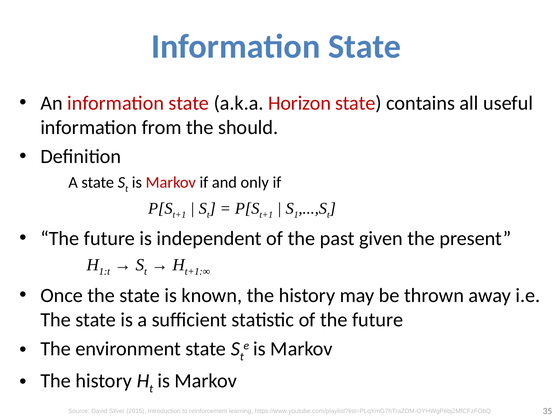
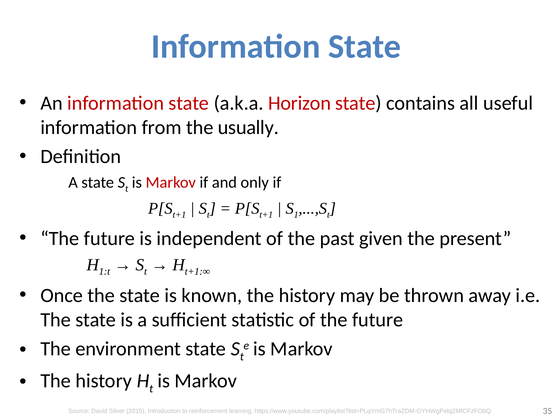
should: should -> usually (248, 127)
